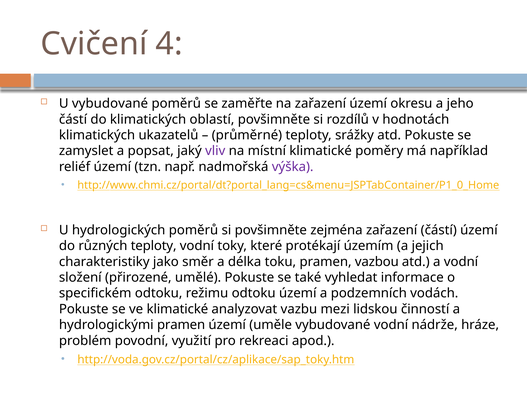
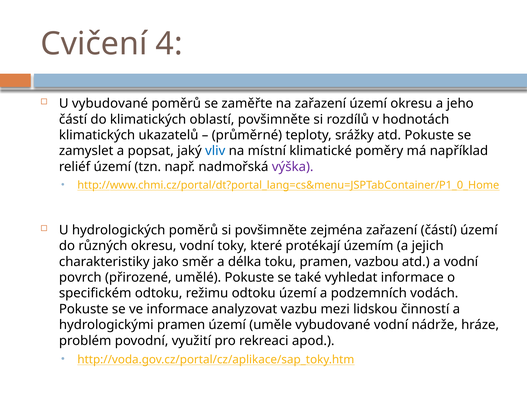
vliv colour: purple -> blue (215, 151)
různých teploty: teploty -> okresu (154, 246)
složení: složení -> povrch (80, 278)
ve klimatické: klimatické -> informace (177, 309)
